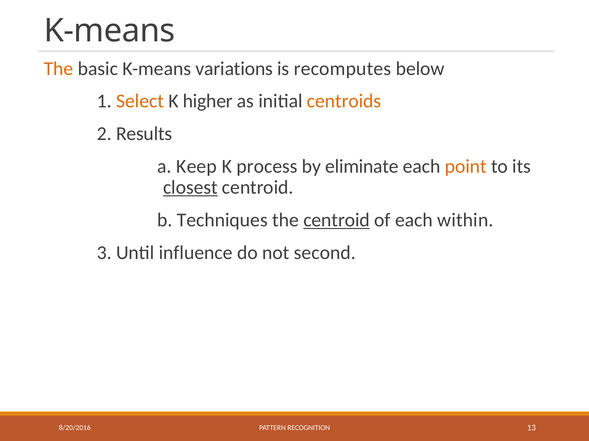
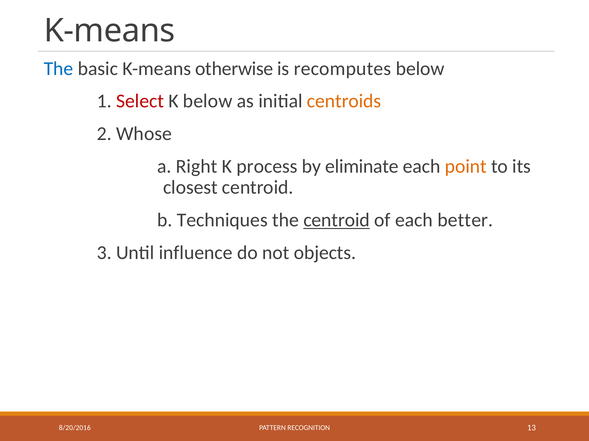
The colour: orange -> blue (59, 69)
variations: variations -> otherwise (234, 69)
Select colour: orange -> red (140, 101)
K higher: higher -> below (208, 101)
Results: Results -> Whose (144, 134)
Keep: Keep -> Right (197, 167)
closest underline: present -> none (190, 188)
within: within -> better (465, 220)
second: second -> objects (325, 253)
